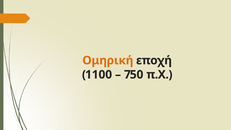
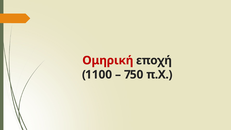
Ομηρική colour: orange -> red (108, 60)
